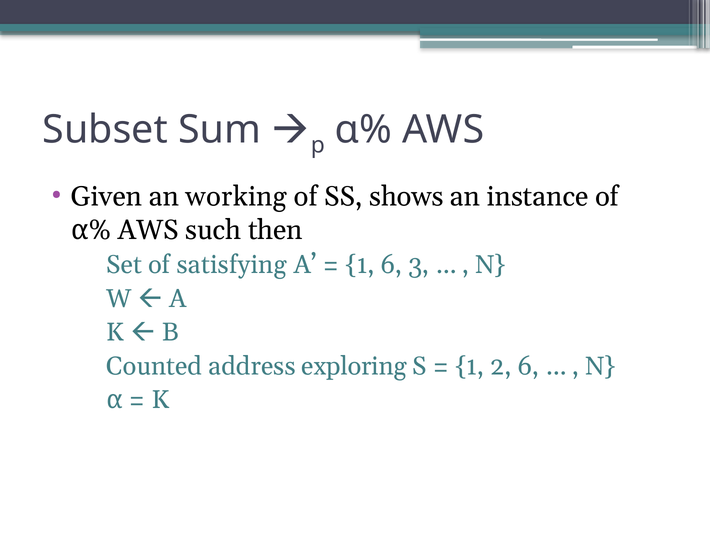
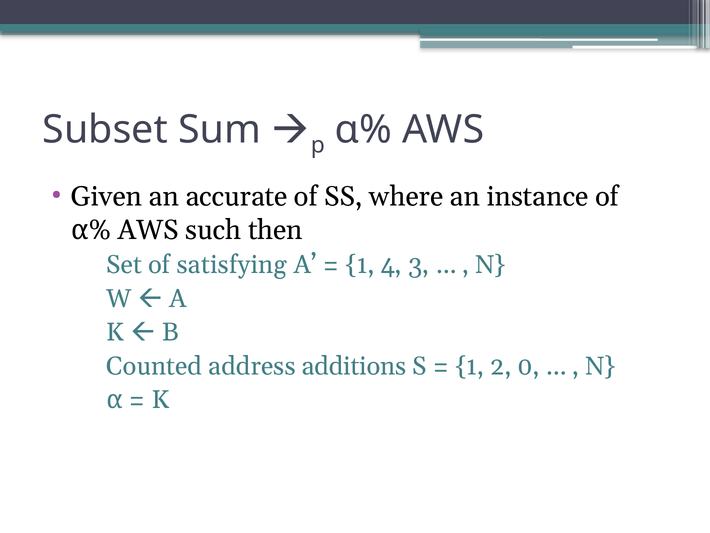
working: working -> accurate (237, 197)
shows: shows -> where (406, 197)
1 6: 6 -> 4 (391, 265)
exploring: exploring -> additions (354, 366)
2 6: 6 -> 0 (529, 366)
